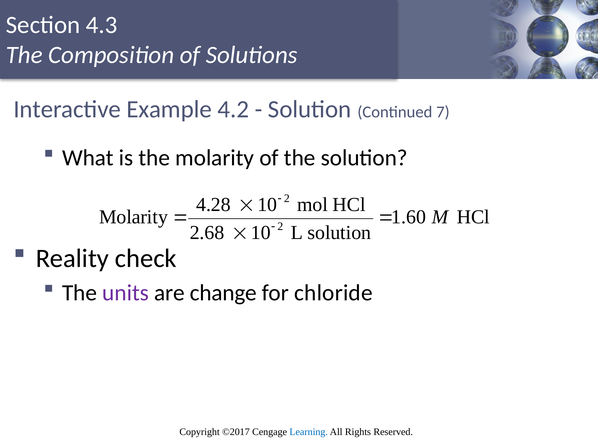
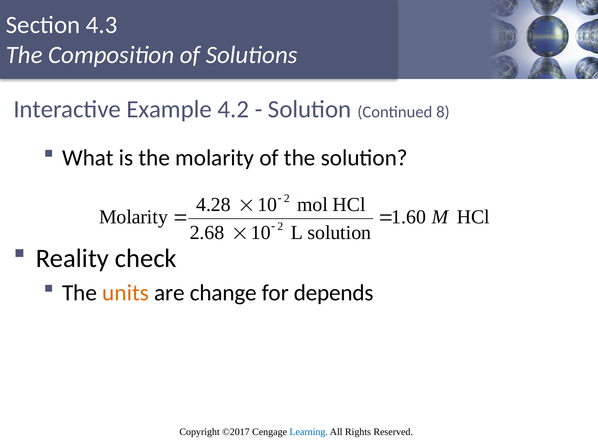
7: 7 -> 8 (443, 112)
units colour: purple -> orange (126, 293)
chloride: chloride -> depends (334, 293)
